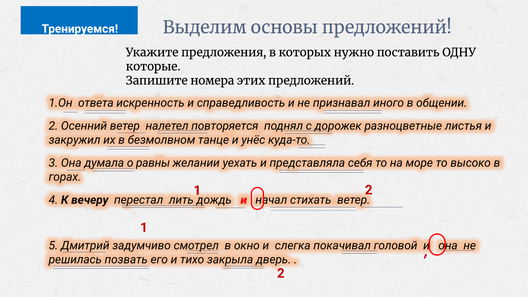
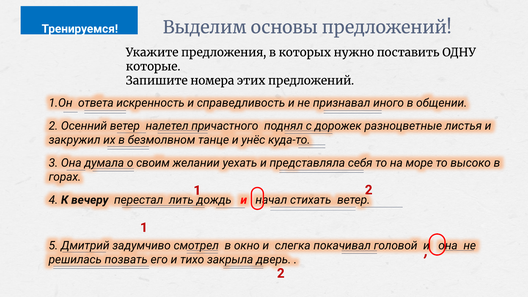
повторяется: повторяется -> причастного (225, 126)
равны: равны -> своим (153, 163)
